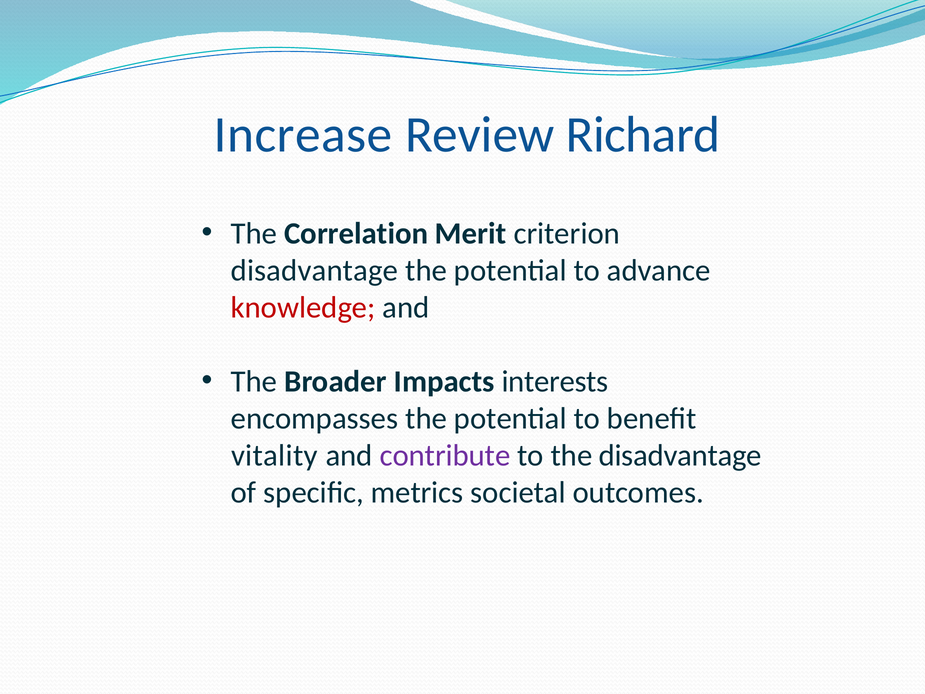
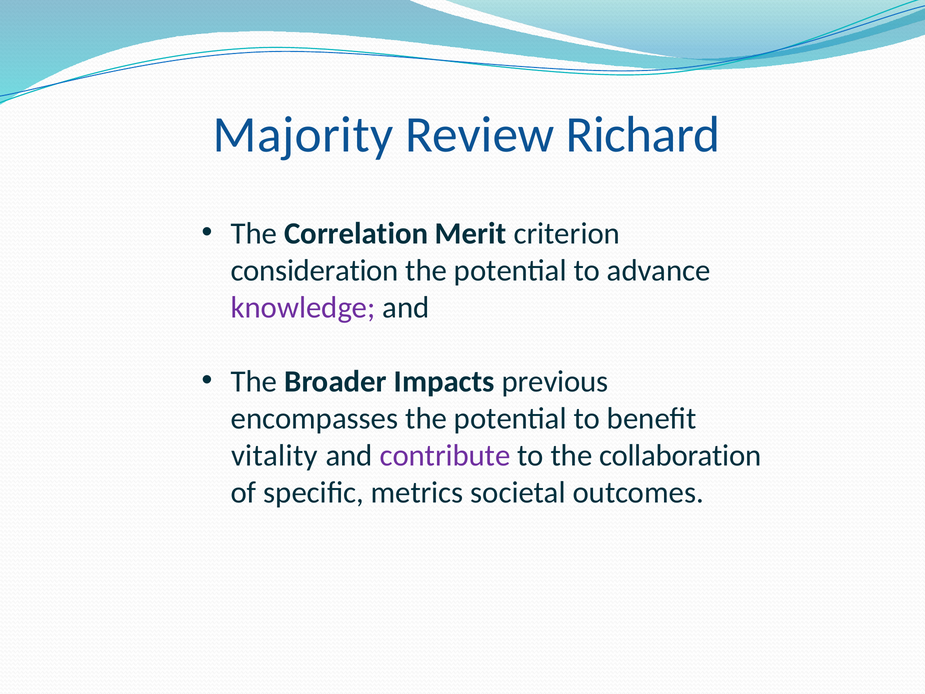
Increase: Increase -> Majority (303, 135)
disadvantage: disadvantage -> consideration (315, 270)
knowledge colour: red -> purple (303, 307)
interests: interests -> previous (555, 381)
the disadvantage: disadvantage -> collaboration (680, 455)
